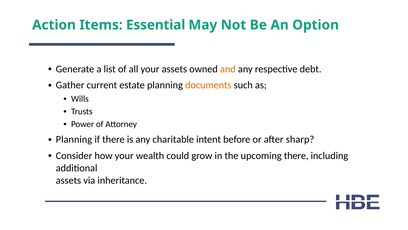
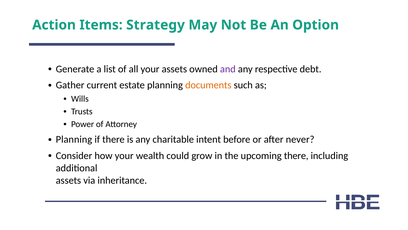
Essential: Essential -> Strategy (156, 25)
and colour: orange -> purple (228, 69)
sharp: sharp -> never (300, 139)
